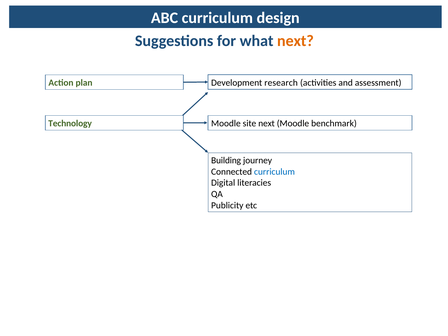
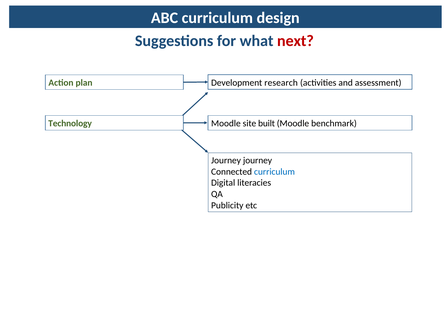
next colour: orange -> red (295, 41)
site next: next -> built (267, 123)
Building: Building -> Journey (226, 160)
